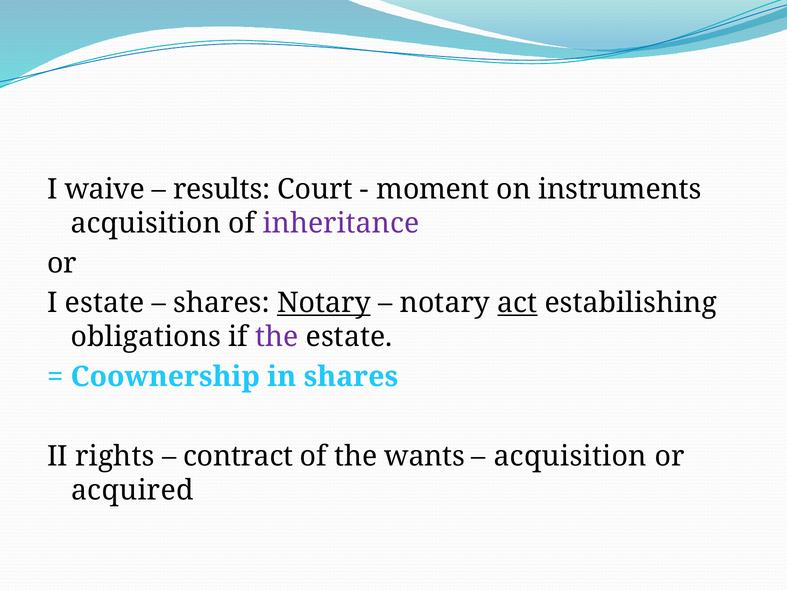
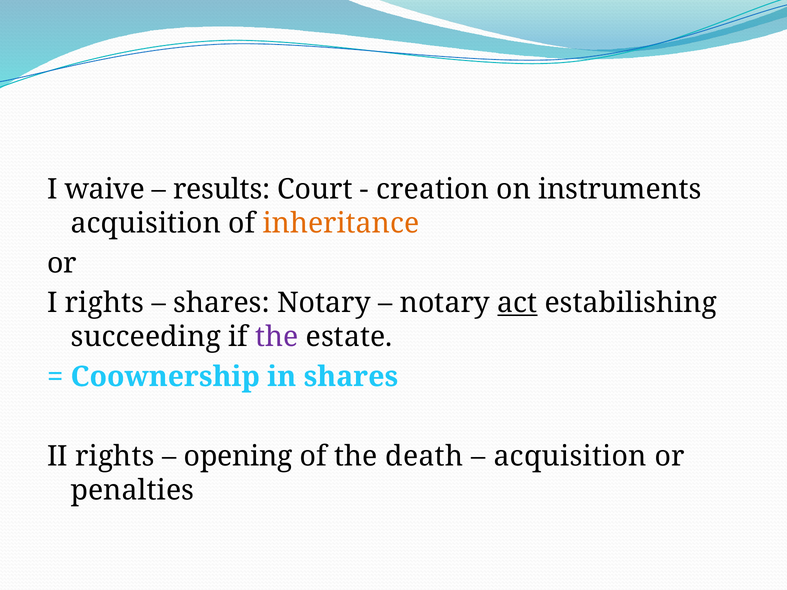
moment: moment -> creation (433, 189)
inheritance colour: purple -> orange (341, 224)
I estate: estate -> rights (105, 303)
Notary underline: present -> none (324, 303)
obligations: obligations -> succeeding (146, 337)
contract: contract -> opening (238, 456)
wants: wants -> death (424, 456)
acquired: acquired -> penalties (132, 490)
